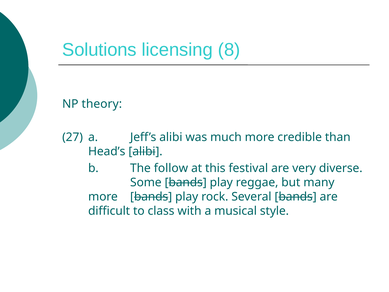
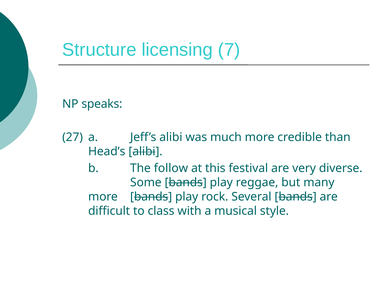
Solutions: Solutions -> Structure (99, 50)
8: 8 -> 7 (229, 50)
theory: theory -> speaks (102, 104)
